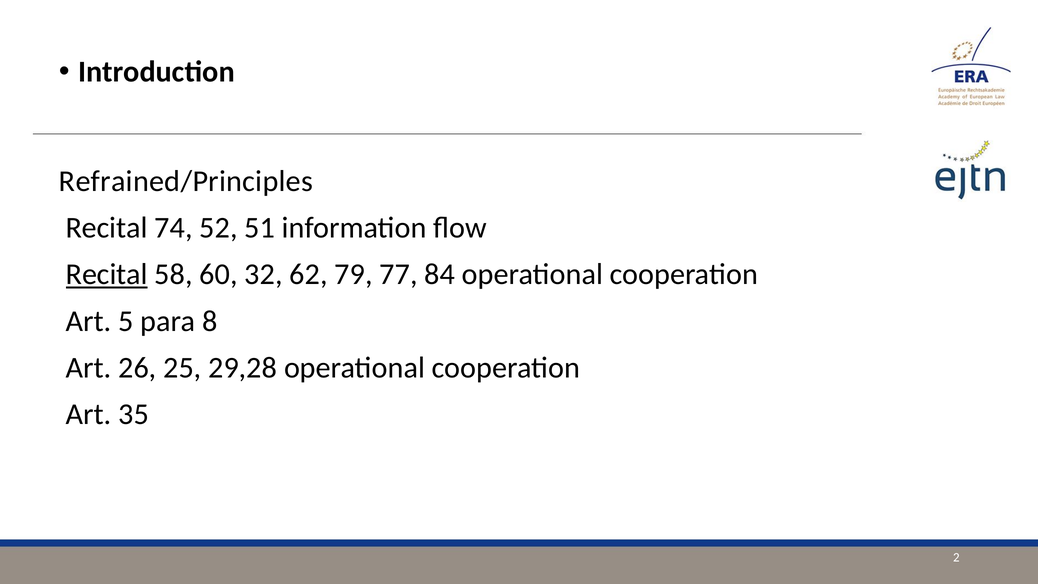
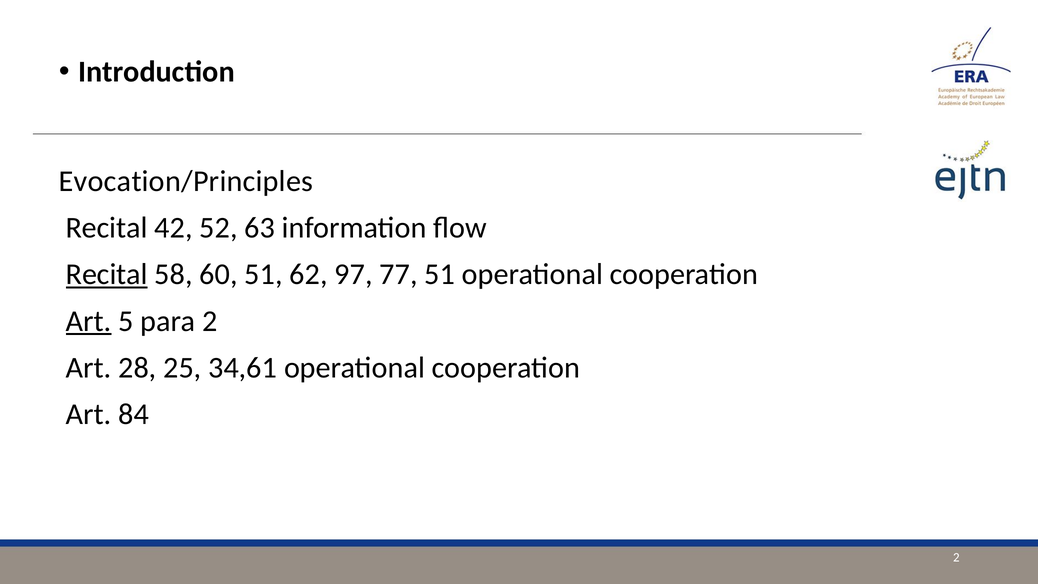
Refrained/Principles: Refrained/Principles -> Evocation/Principles (186, 181)
74: 74 -> 42 (173, 228)
51: 51 -> 63 (260, 228)
60 32: 32 -> 51 (263, 274)
79: 79 -> 97 (354, 274)
77 84: 84 -> 51 (440, 274)
Art underline: none -> present (89, 321)
para 8: 8 -> 2 (210, 321)
26: 26 -> 28 (137, 368)
29,28: 29,28 -> 34,61 (243, 368)
35: 35 -> 84 (134, 414)
